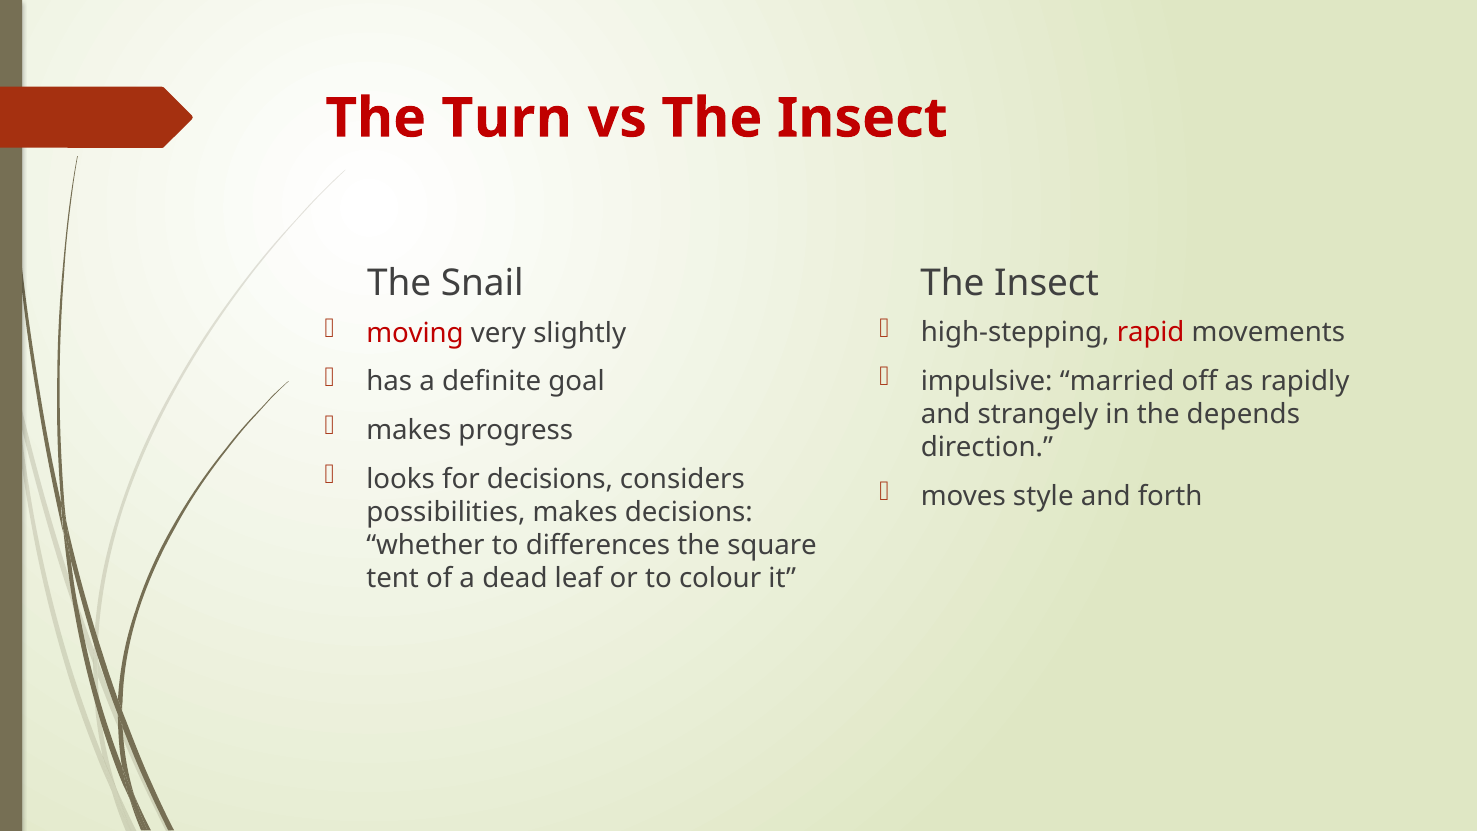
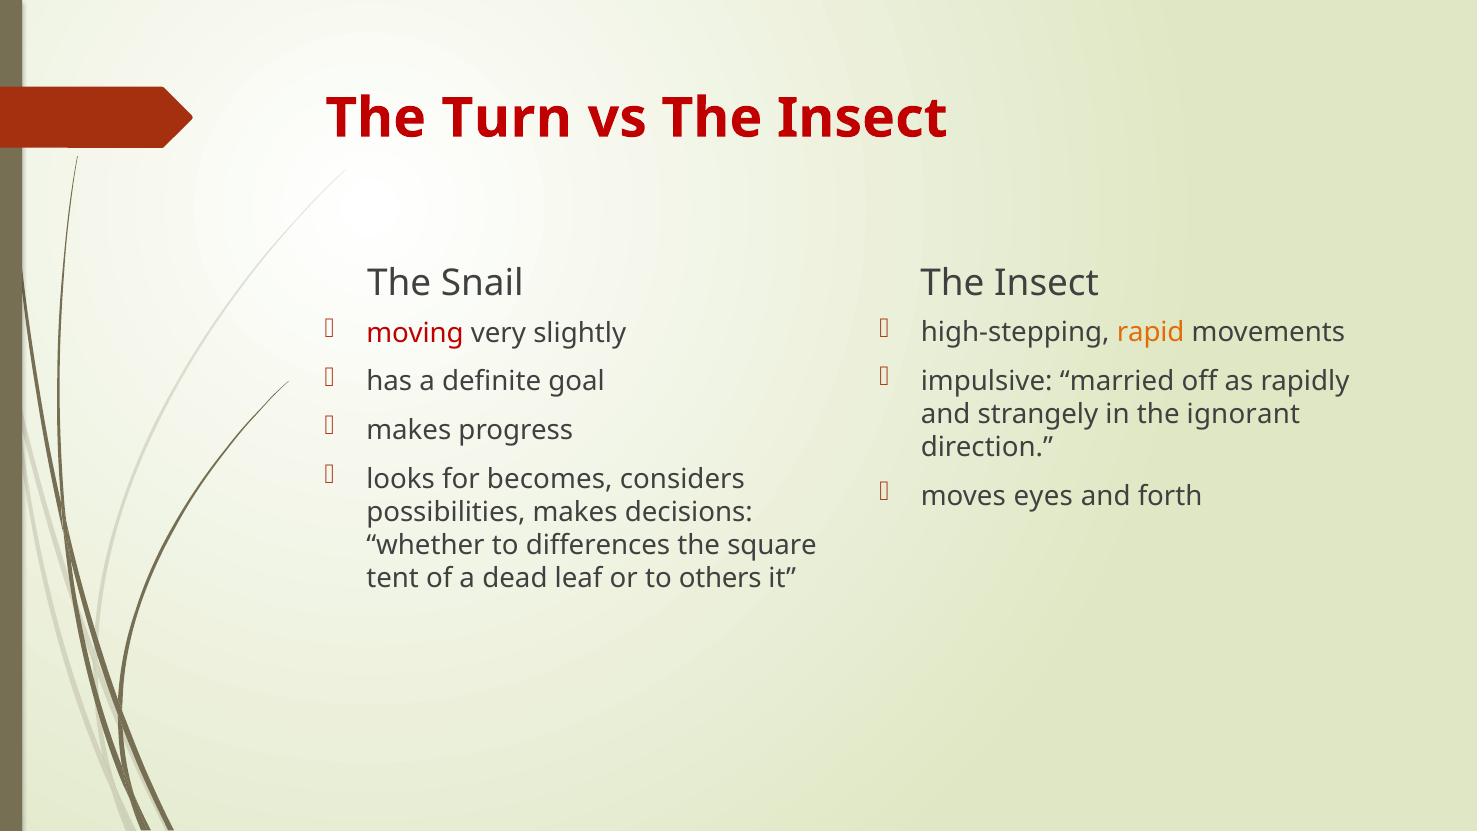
rapid colour: red -> orange (1151, 332)
depends: depends -> ignorant (1243, 414)
for decisions: decisions -> becomes (550, 479)
style: style -> eyes (1043, 496)
colour: colour -> others (720, 578)
